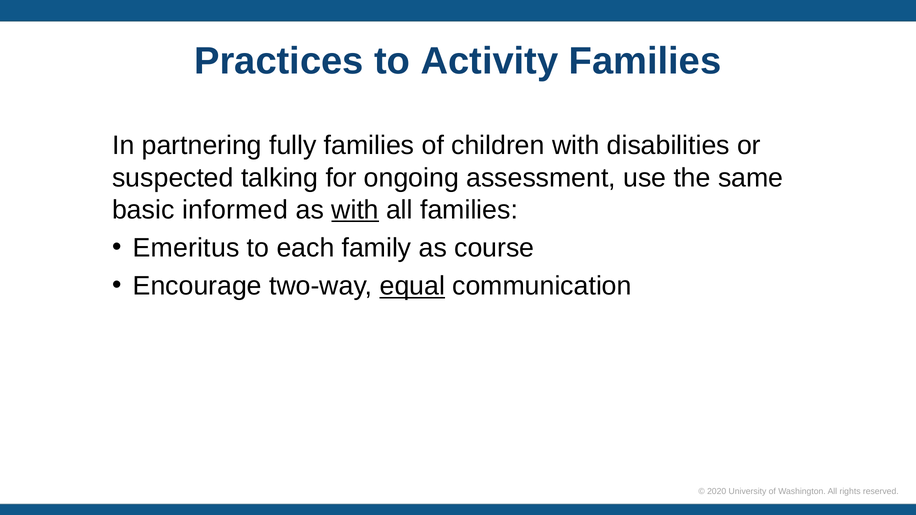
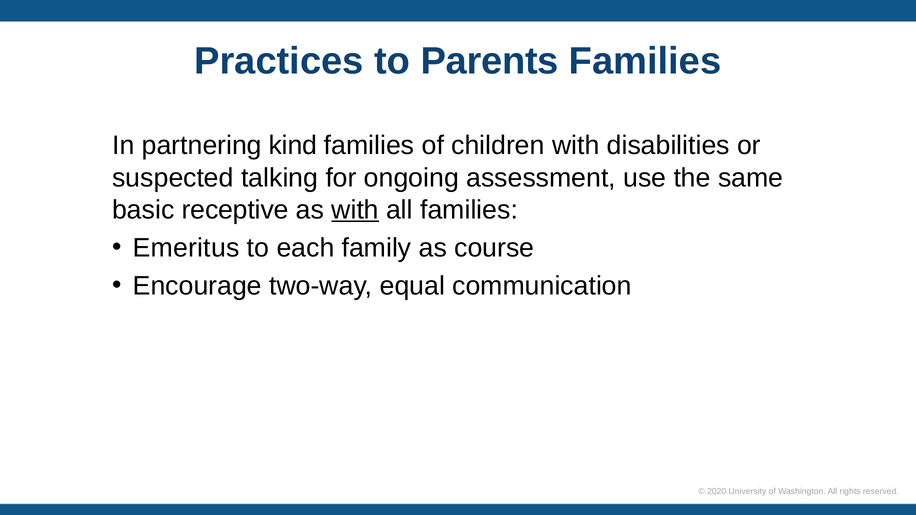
Activity: Activity -> Parents (490, 61)
fully: fully -> kind (293, 146)
informed: informed -> receptive (235, 210)
equal underline: present -> none (412, 286)
